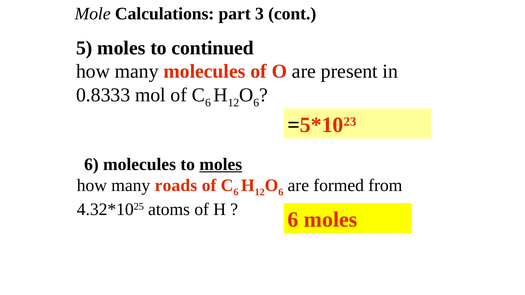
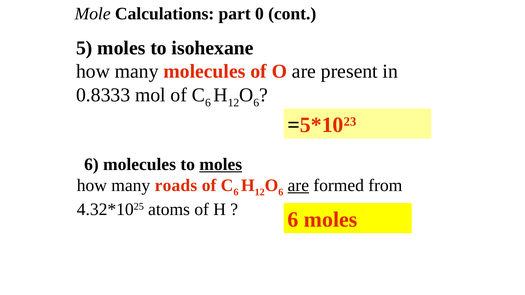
3: 3 -> 0 (259, 14)
continued: continued -> isohexane (213, 48)
are underline: none -> present (298, 186)
